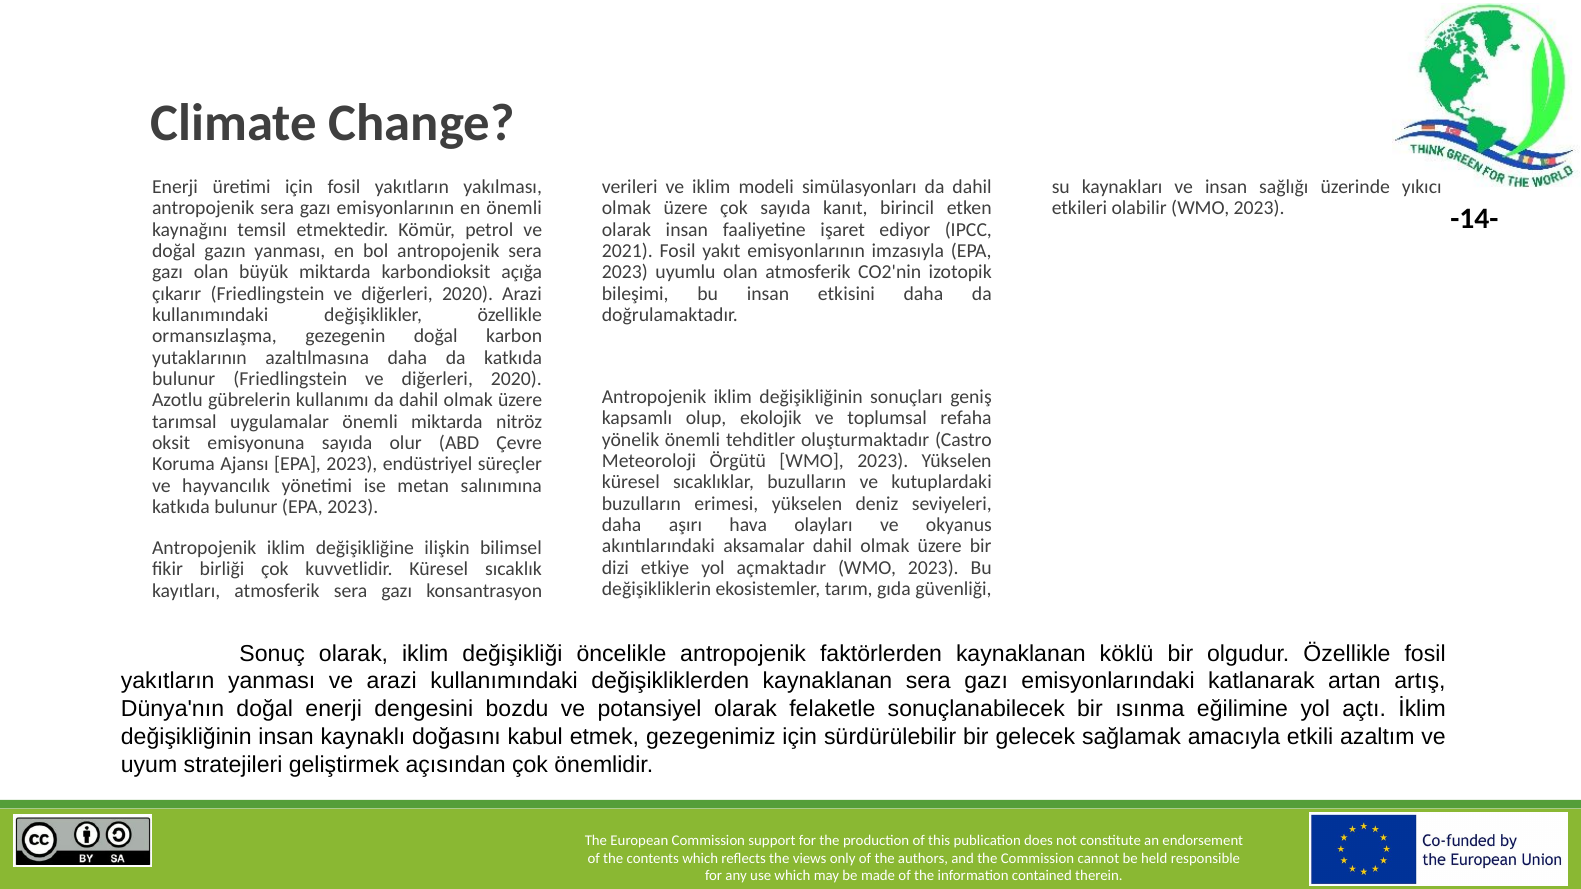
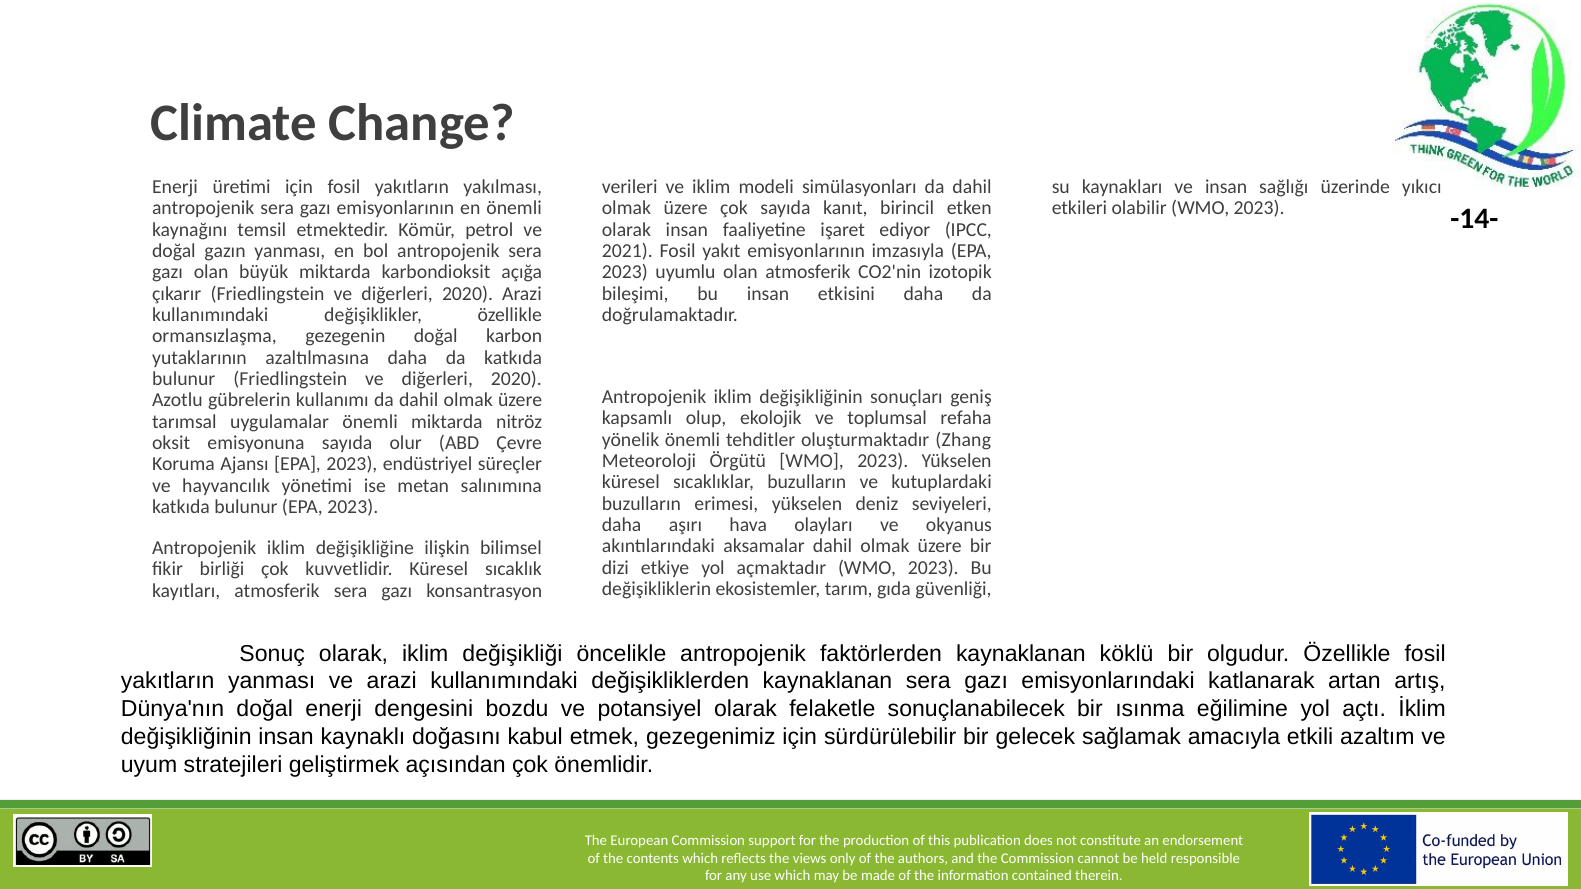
Castro: Castro -> Zhang (963, 440)
